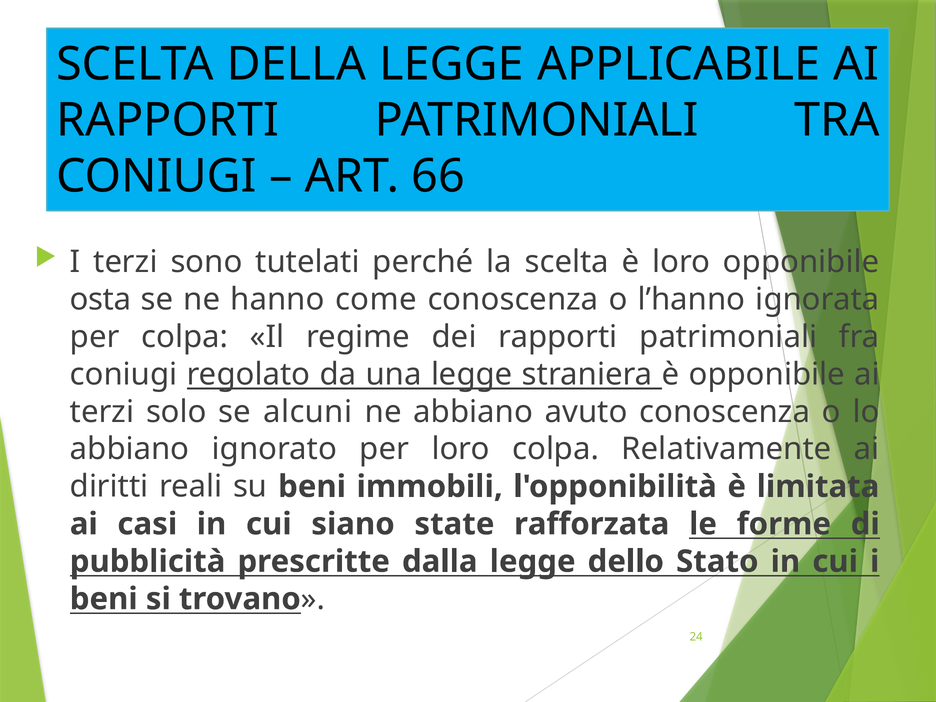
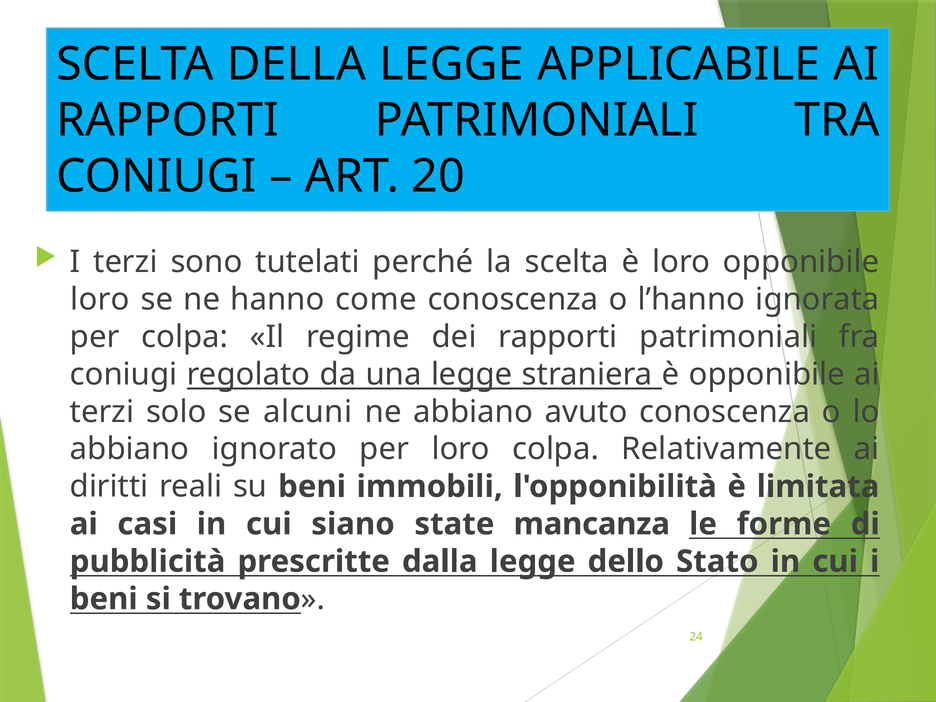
66: 66 -> 20 (438, 176)
osta: osta -> loro (100, 299)
rafforzata: rafforzata -> mancanza (592, 524)
